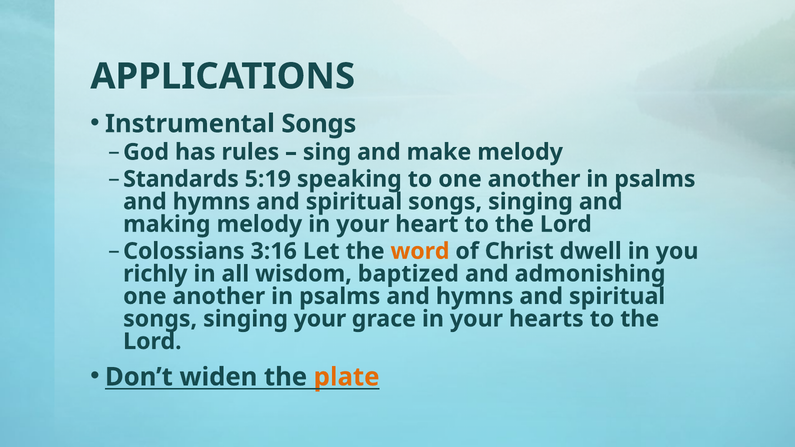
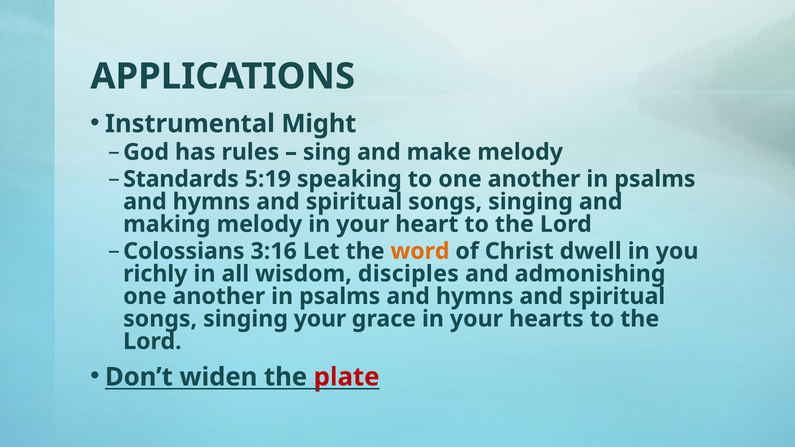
Instrumental Songs: Songs -> Might (319, 124)
baptized: baptized -> disciples (408, 274)
plate colour: orange -> red (347, 377)
